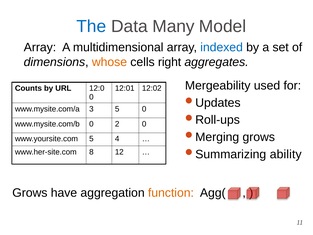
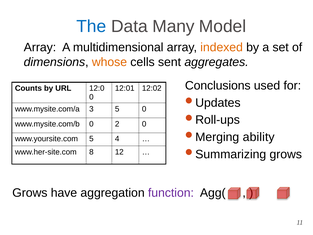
indexed colour: blue -> orange (222, 47)
right: right -> sent (170, 62)
Mergeability: Mergeability -> Conclusions (218, 86)
grows: grows -> ability (259, 137)
ability: ability -> grows (286, 154)
function colour: orange -> purple (171, 193)
